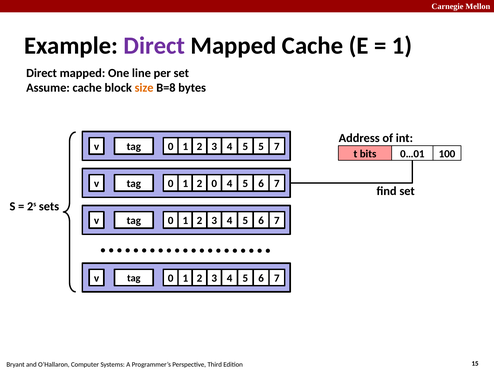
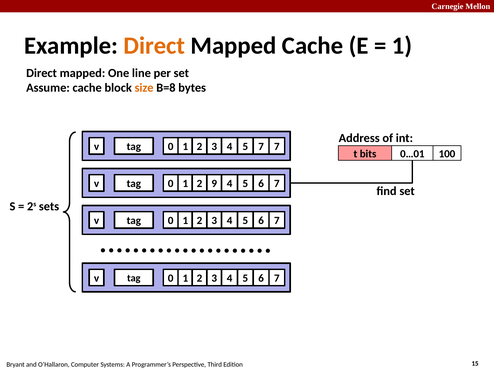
Direct colour: purple -> orange (154, 46)
3 5: 5 -> 7 (261, 147)
v 0: 0 -> 9 (214, 184)
